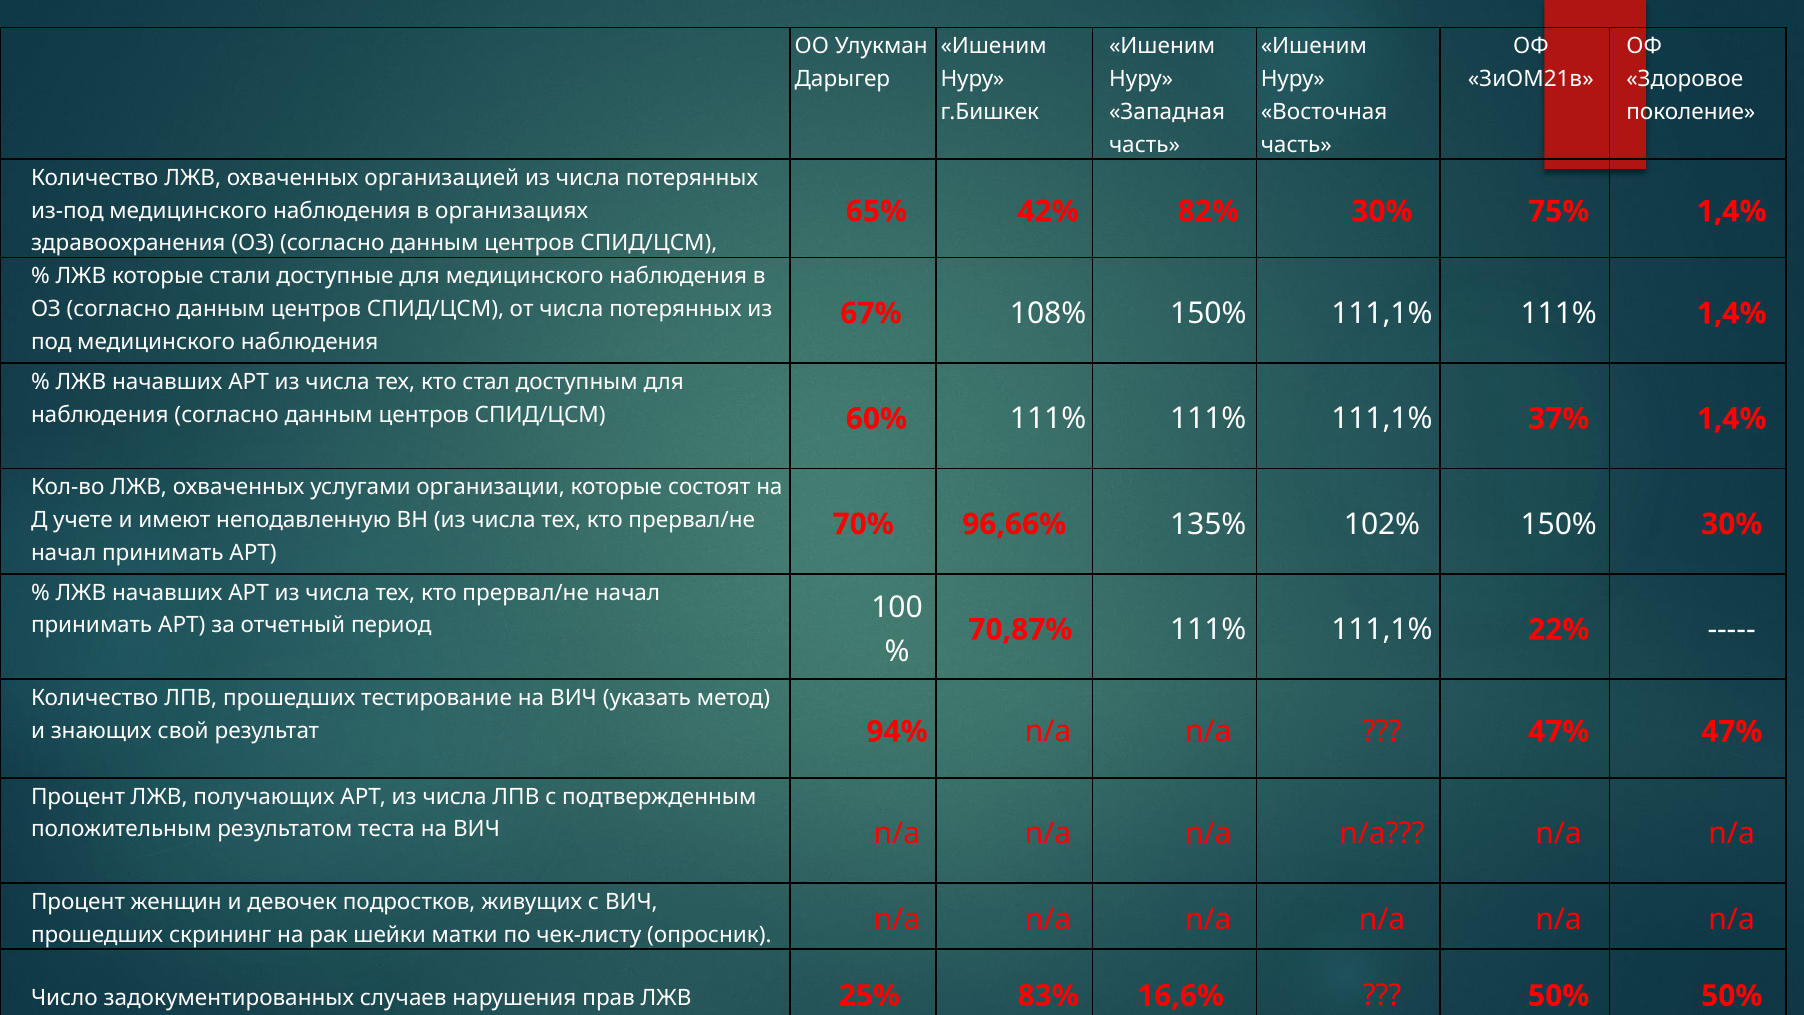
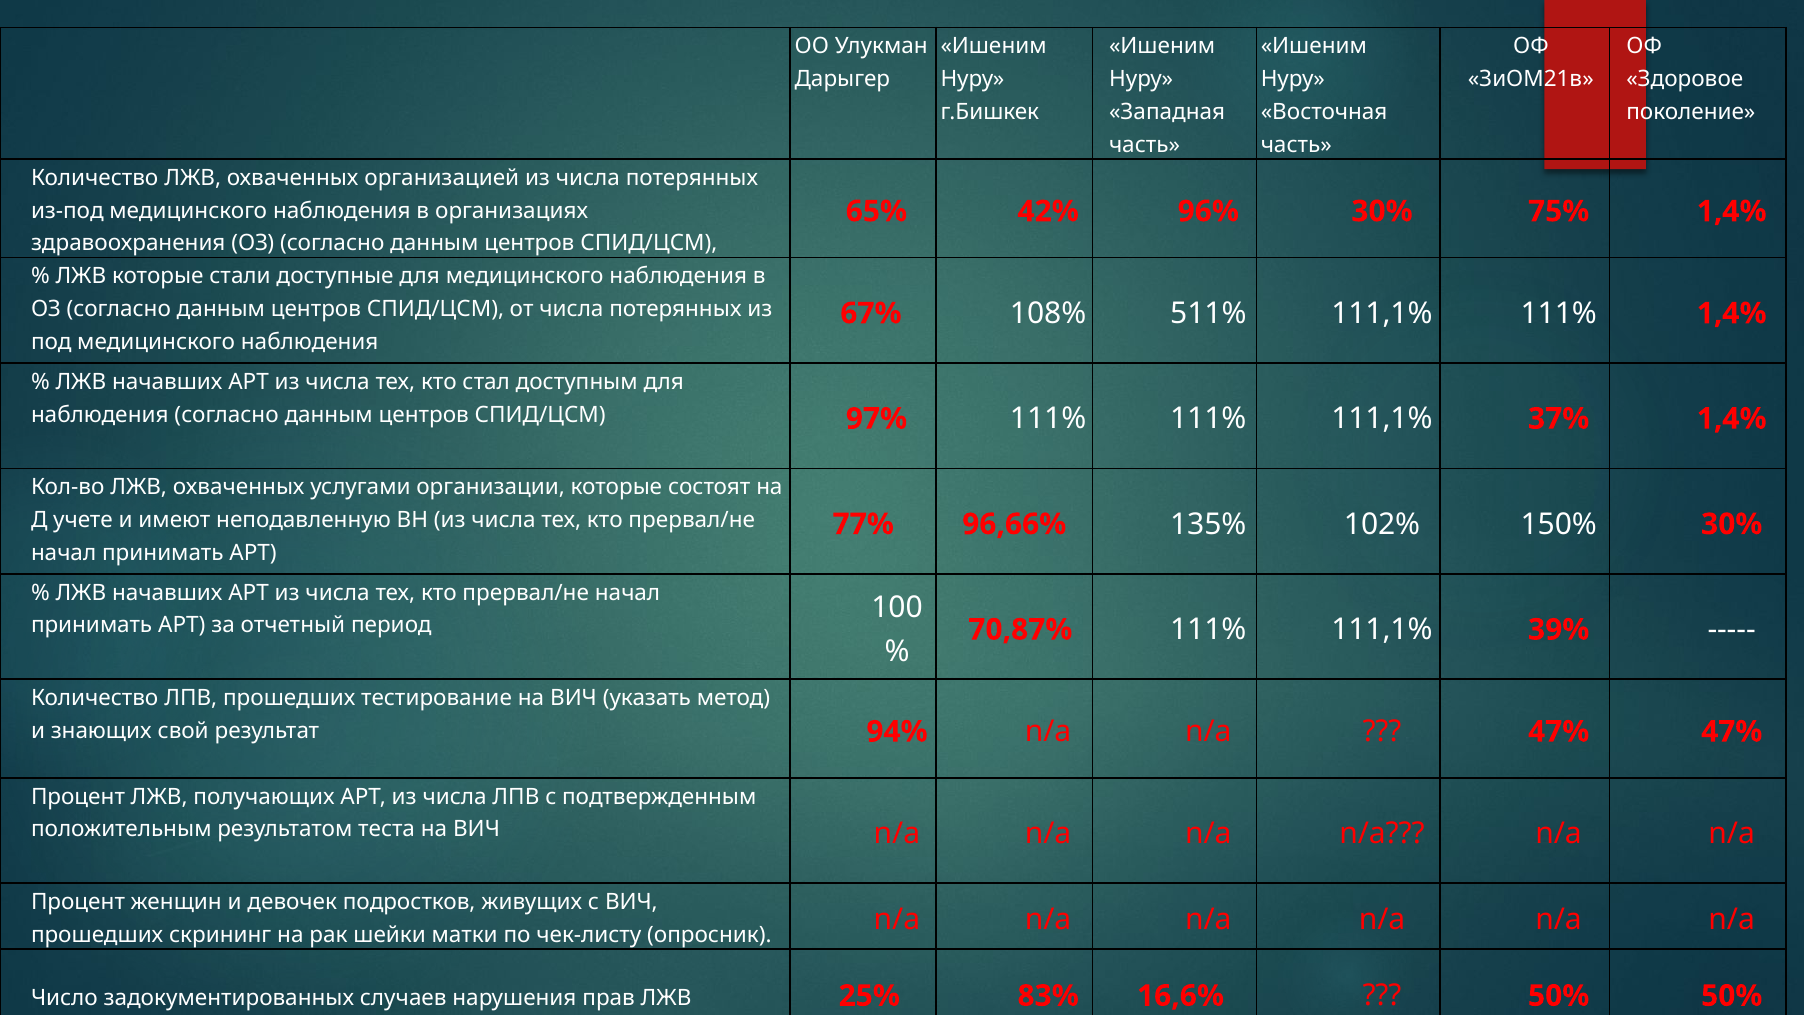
82%: 82% -> 96% (1208, 211)
108% 150%: 150% -> 511% (1208, 313)
60%: 60% -> 97% (876, 419)
70%: 70% -> 77% (863, 524)
22%: 22% -> 39% (1559, 630)
